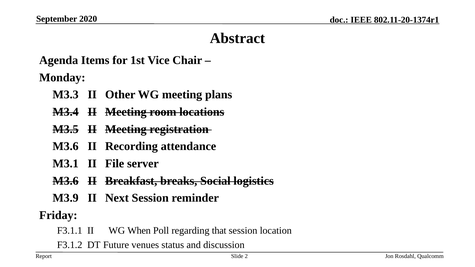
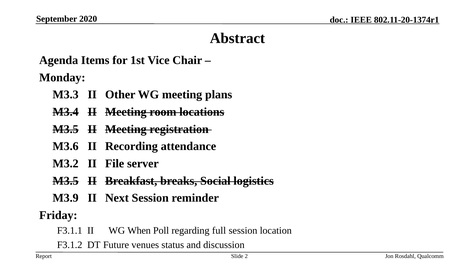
M3.1: M3.1 -> M3.2 (66, 164)
M3.6: M3.6 -> M3.5 (66, 181)
that: that -> full (219, 231)
